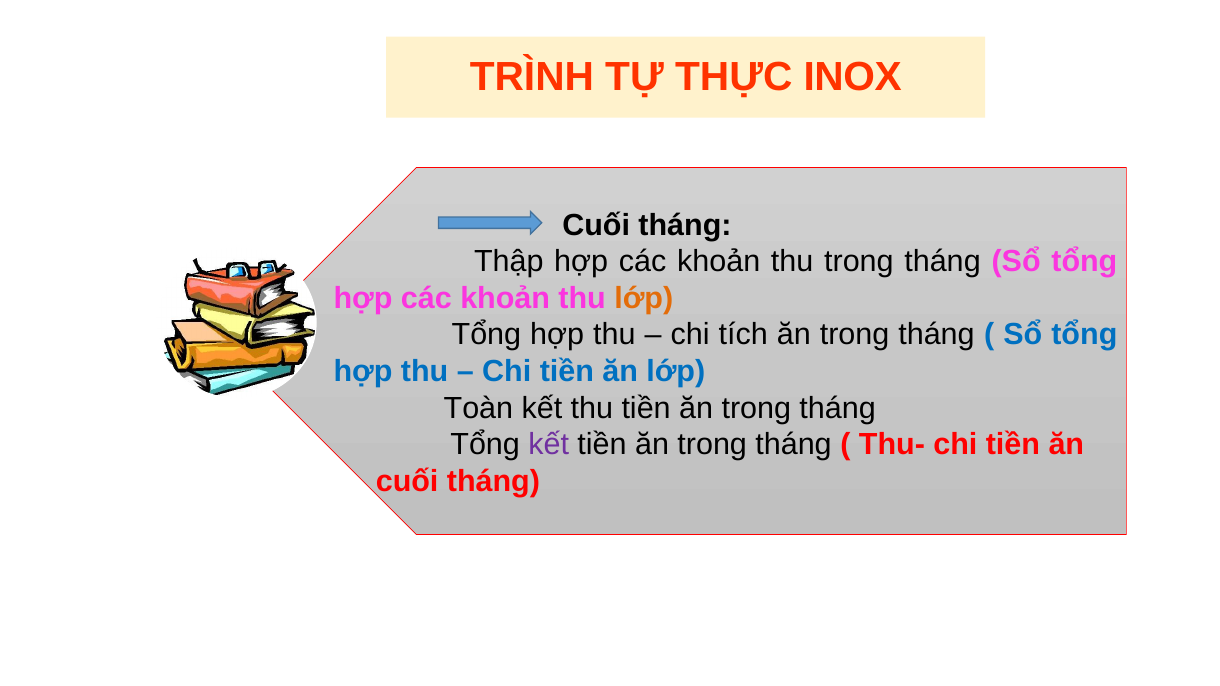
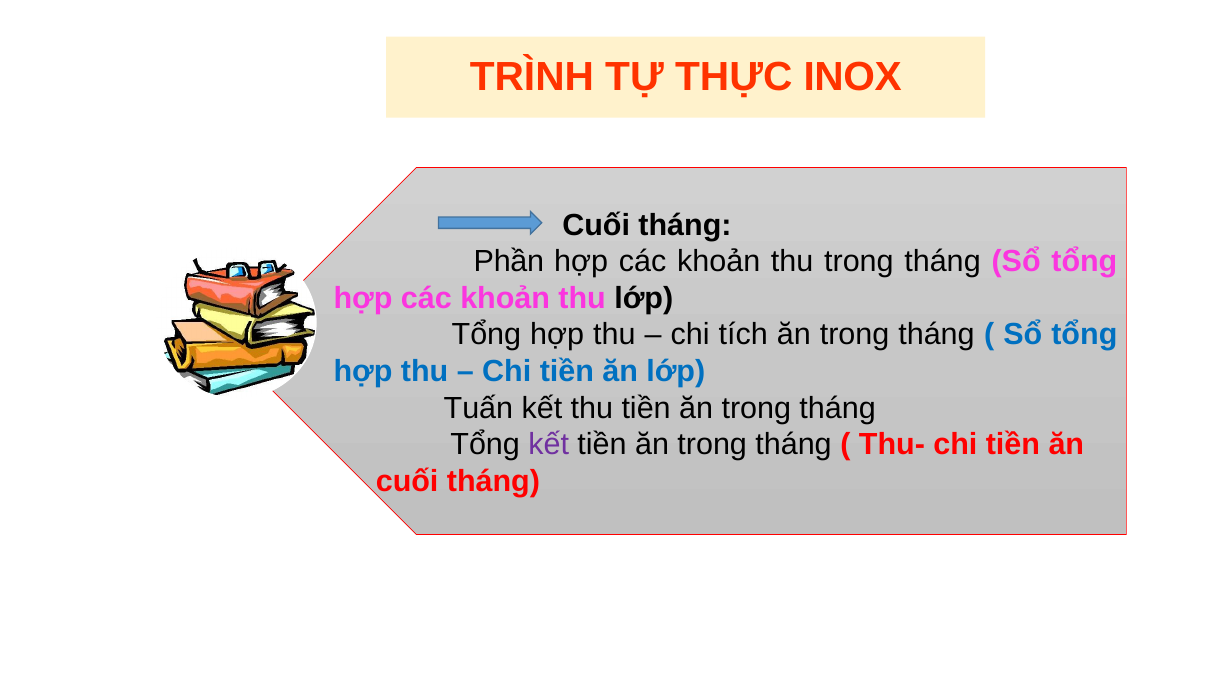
Thập: Thập -> Phần (509, 262)
lớp colour: orange -> black (644, 298)
Toàn: Toàn -> Tuấn (478, 408)
